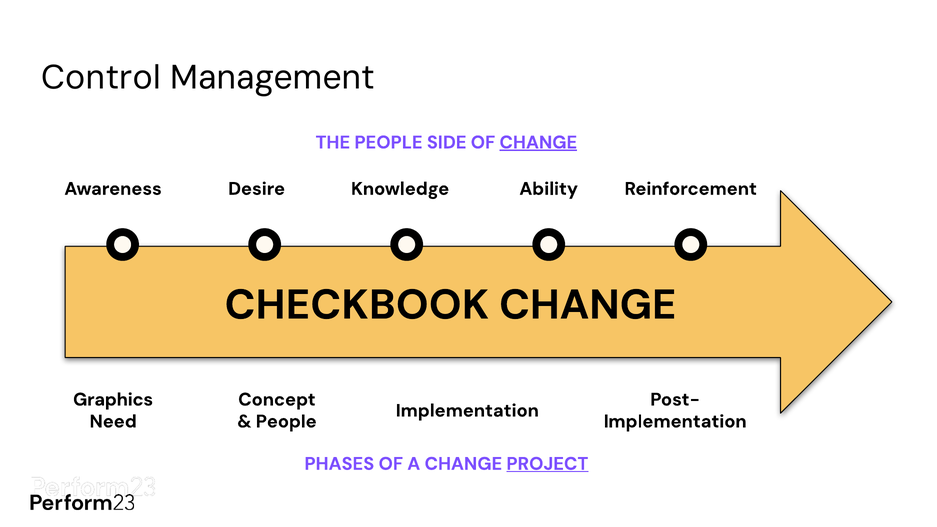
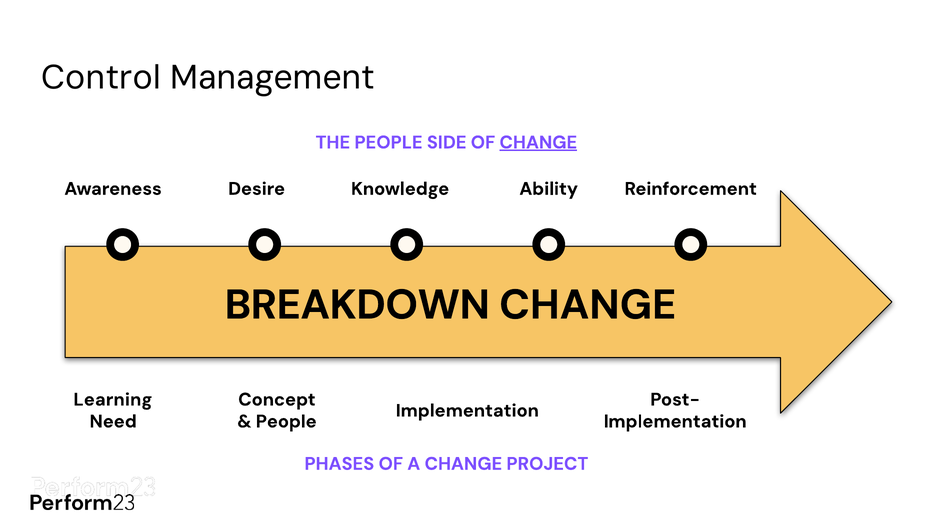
CHECKBOOK: CHECKBOOK -> BREAKDOWN (357, 305)
Graphics: Graphics -> Learning (113, 400)
PROJECT underline: present -> none (547, 464)
